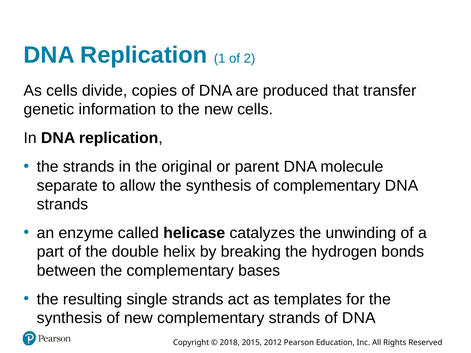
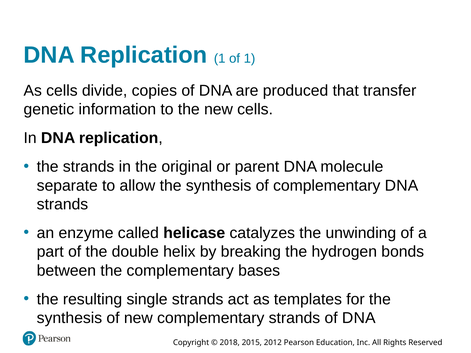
of 2: 2 -> 1 (249, 59)
